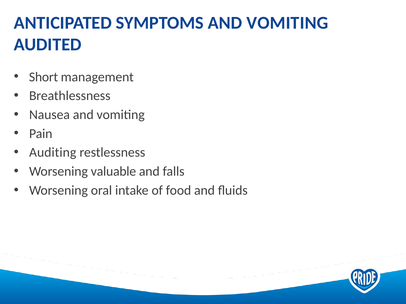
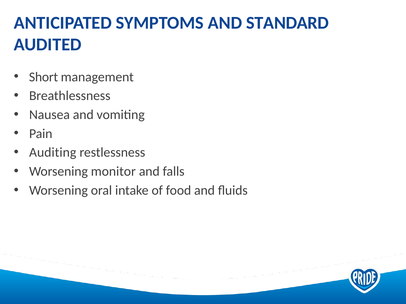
SYMPTOMS AND VOMITING: VOMITING -> STANDARD (288, 23)
valuable: valuable -> monitor (113, 172)
